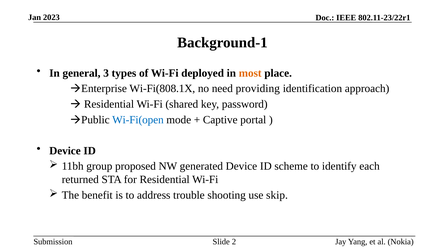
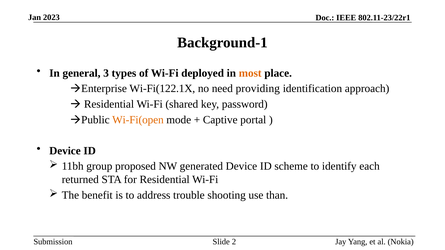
Wi-Fi(808.1X: Wi-Fi(808.1X -> Wi-Fi(122.1X (162, 89)
Wi-Fi(open colour: blue -> orange (138, 120)
skip: skip -> than (277, 195)
